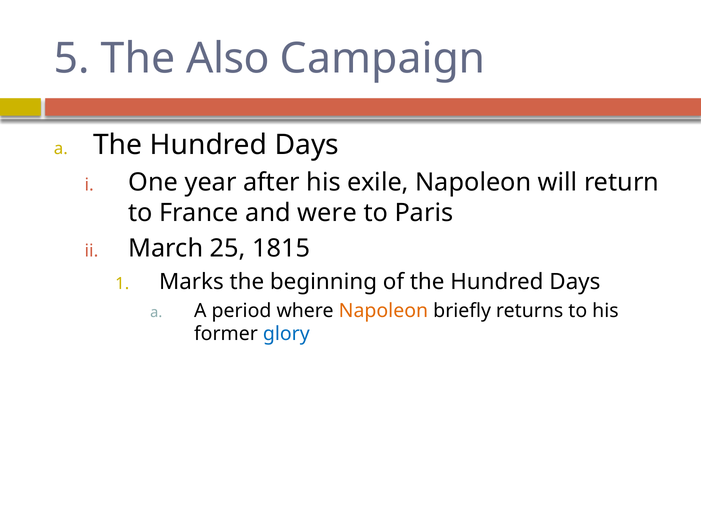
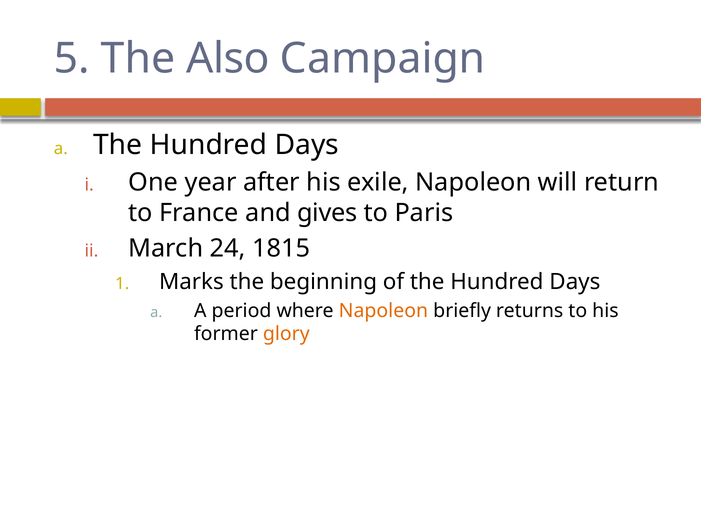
were: were -> gives (327, 213)
25: 25 -> 24 (228, 248)
glory colour: blue -> orange (286, 334)
